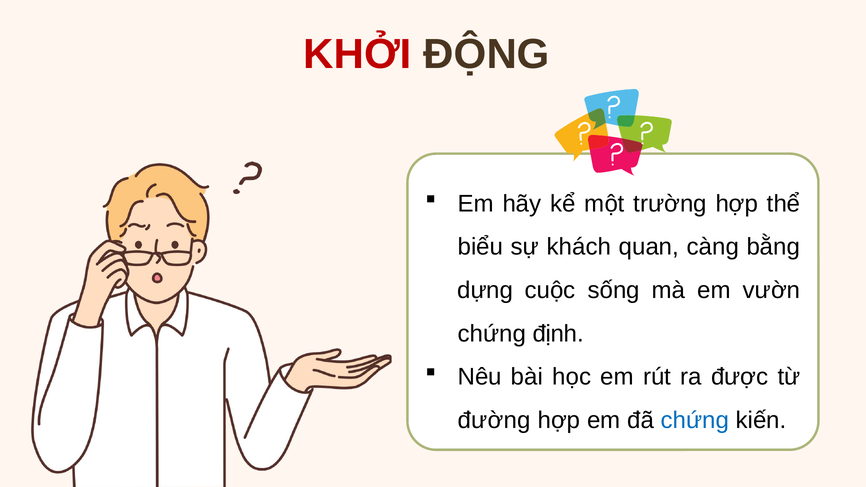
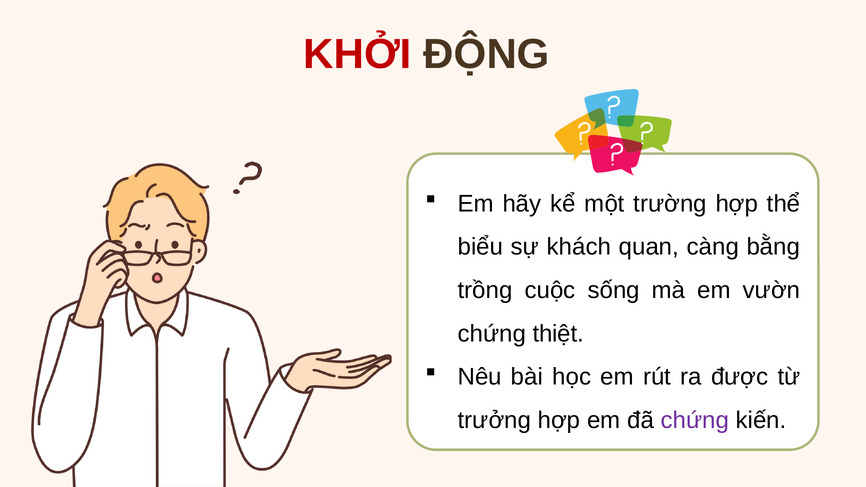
dựng: dựng -> trồng (485, 290)
định: định -> thiệt (558, 334)
đường: đường -> trưởng (494, 420)
chứng colour: blue -> purple (695, 420)
